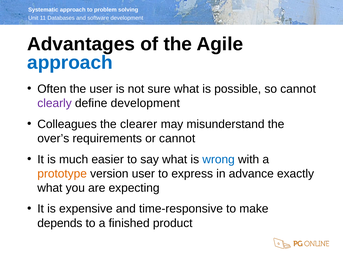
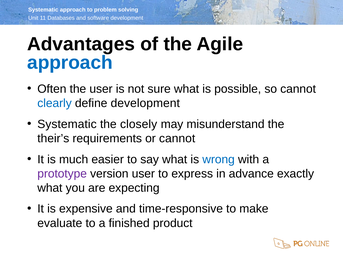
clearly colour: purple -> blue (55, 103)
Colleagues: Colleagues -> Systematic (67, 124)
clearer: clearer -> closely (139, 124)
over’s: over’s -> their’s (53, 139)
prototype colour: orange -> purple (62, 174)
depends: depends -> evaluate (60, 223)
